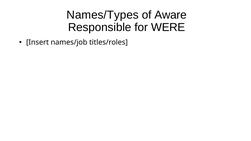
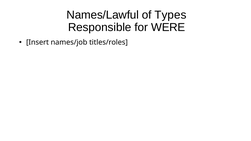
Names/Types: Names/Types -> Names/Lawful (103, 15)
Aware: Aware -> Types (170, 15)
